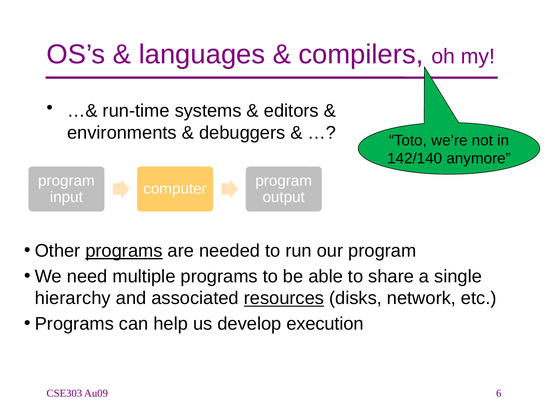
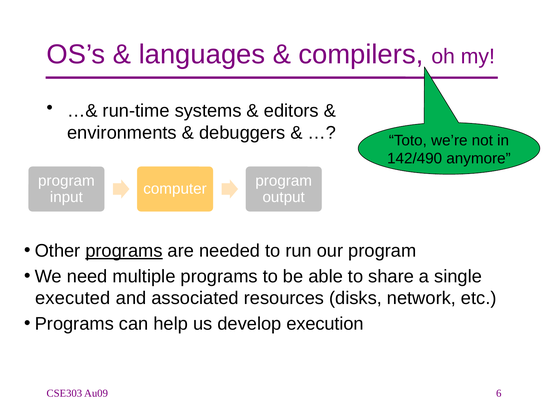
142/140: 142/140 -> 142/490 (415, 159)
hierarchy: hierarchy -> executed (73, 298)
resources underline: present -> none (284, 298)
